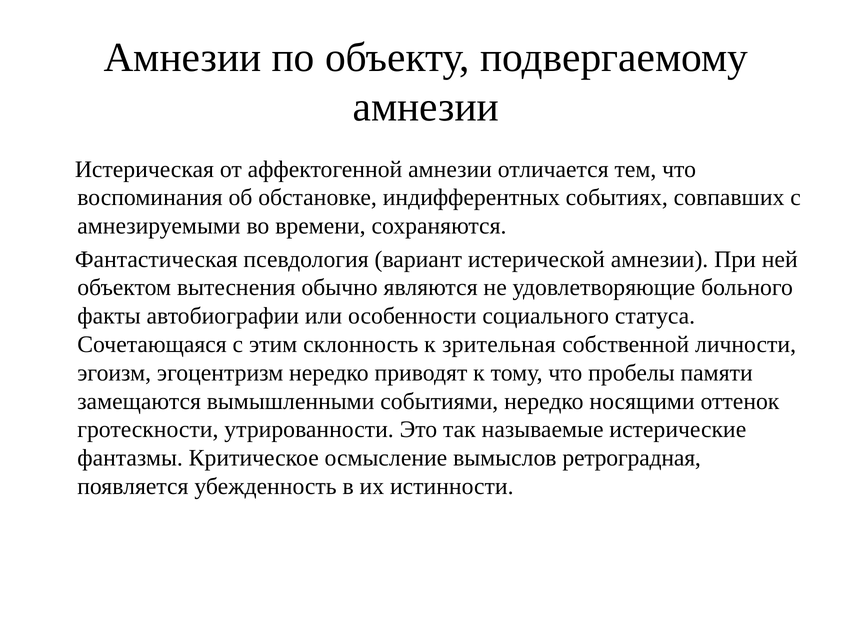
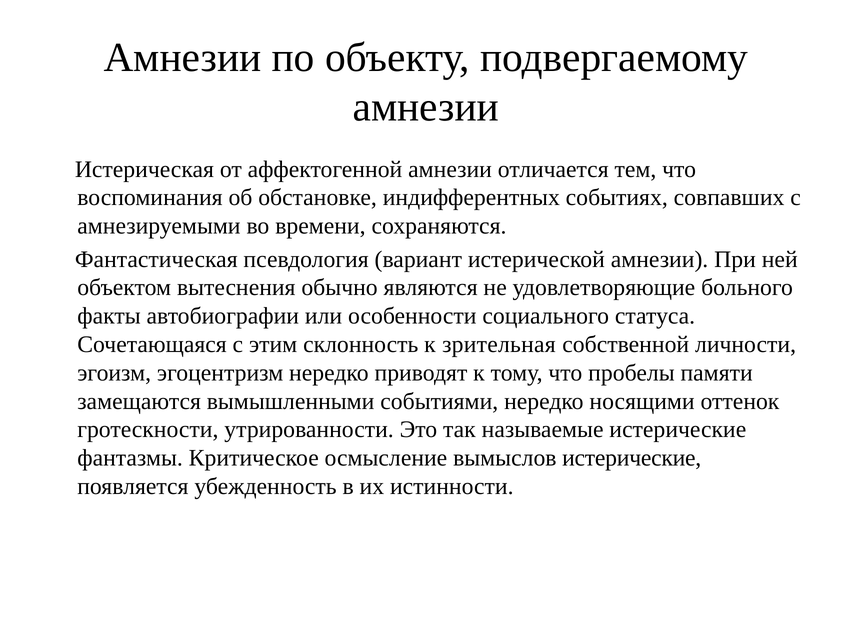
вымыслов ретроградная: ретроградная -> истерические (632, 458)
